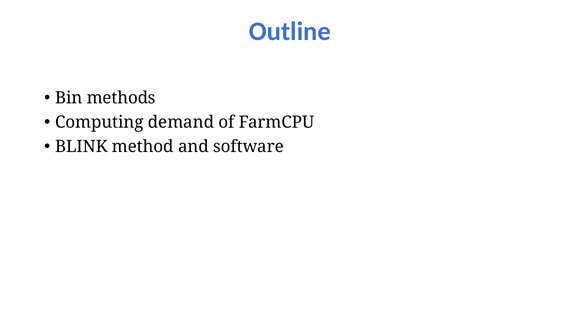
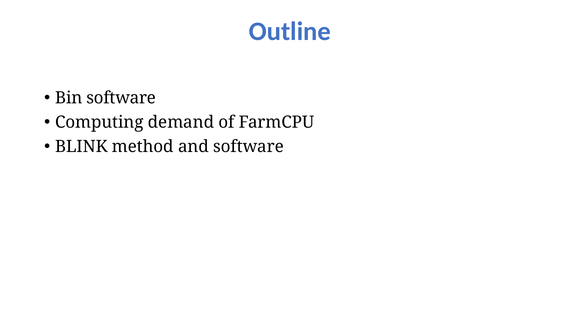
Bin methods: methods -> software (121, 98)
